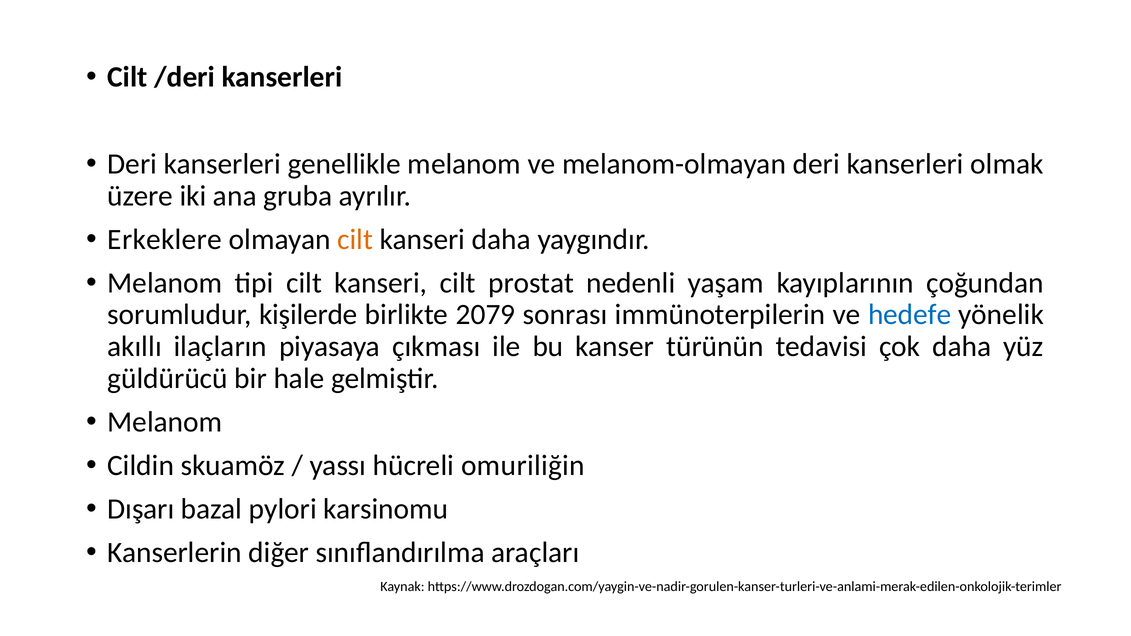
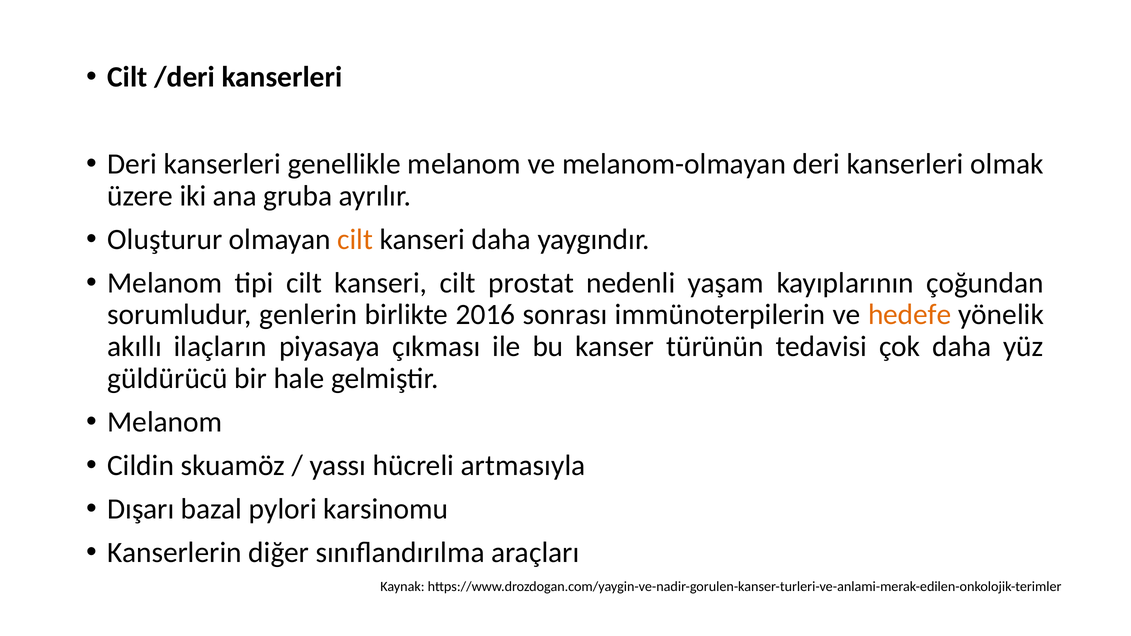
Erkeklere: Erkeklere -> Oluşturur (165, 239)
kişilerde: kişilerde -> genlerin (308, 315)
2079: 2079 -> 2016 (486, 315)
hedefe colour: blue -> orange (910, 315)
omuriliğin: omuriliğin -> artmasıyla (523, 466)
